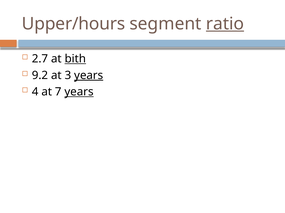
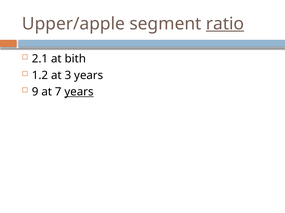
Upper/hours: Upper/hours -> Upper/apple (73, 24)
2.7: 2.7 -> 2.1 (40, 59)
bith underline: present -> none (75, 59)
9.2: 9.2 -> 1.2 (40, 76)
years underline: present -> none (89, 76)
4: 4 -> 9 (35, 92)
